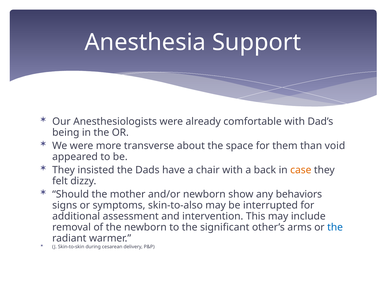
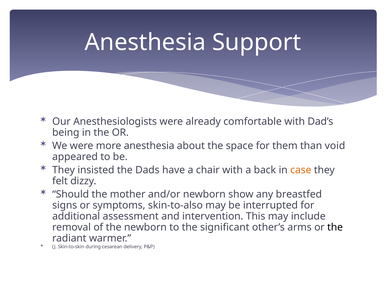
more transverse: transverse -> anesthesia (149, 146)
behaviors: behaviors -> breastfed (299, 195)
the colour: blue -> black (335, 228)
